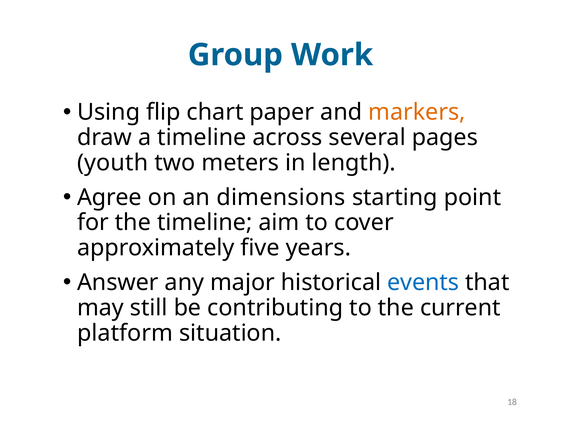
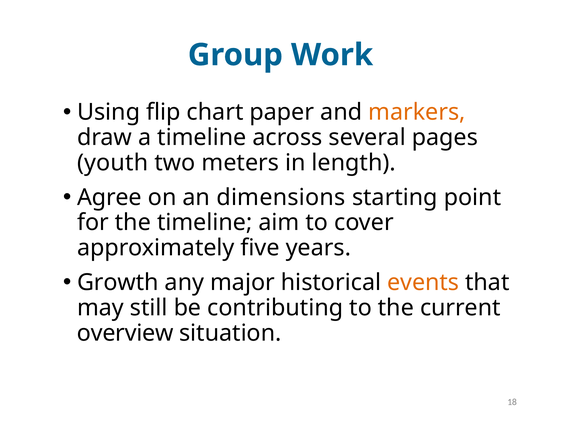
Answer: Answer -> Growth (118, 282)
events colour: blue -> orange (423, 282)
platform: platform -> overview (125, 333)
